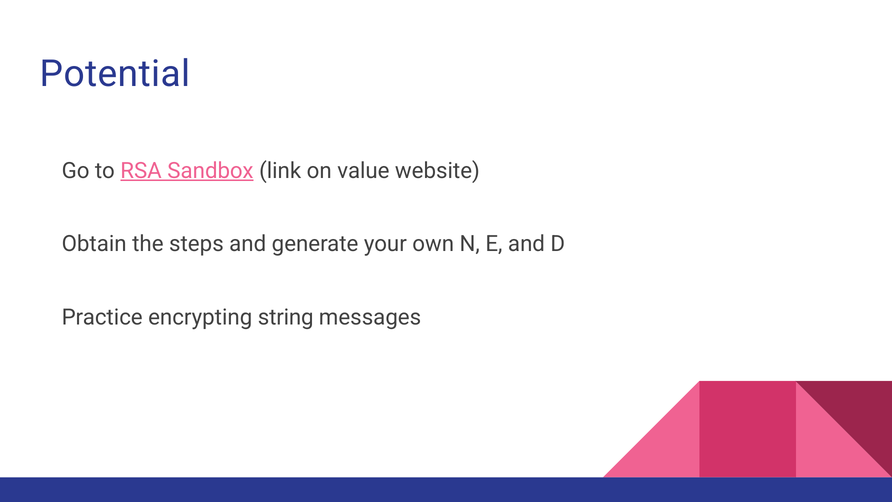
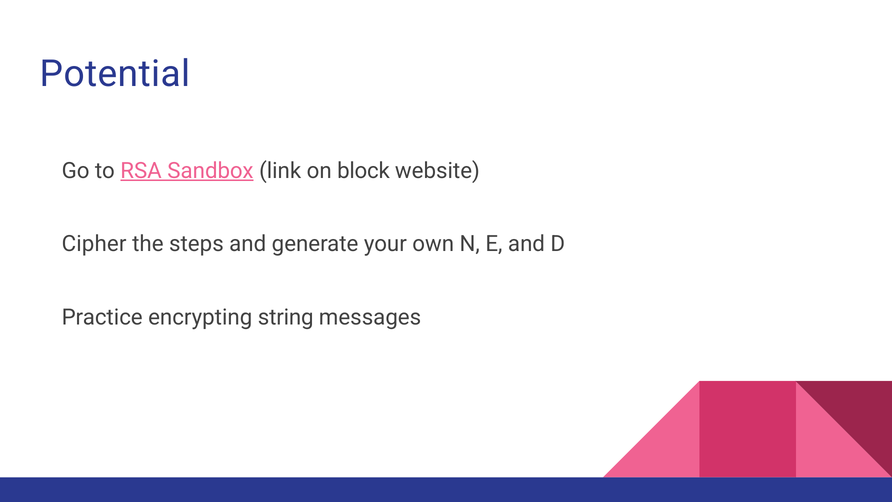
value: value -> block (363, 171)
Obtain: Obtain -> Cipher (94, 244)
